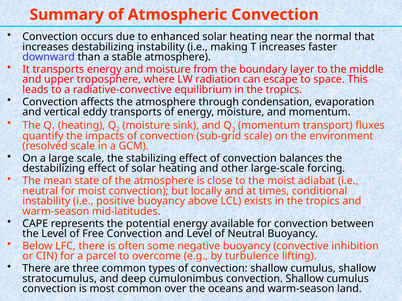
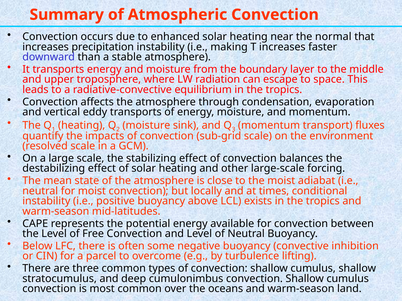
increases destabilizing: destabilizing -> precipitation (103, 47)
